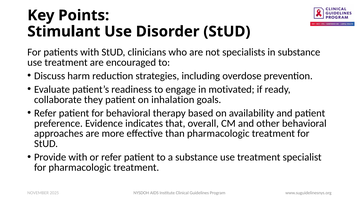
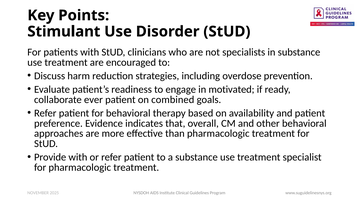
they: they -> ever (93, 100)
inhalation: inhalation -> combined (173, 100)
